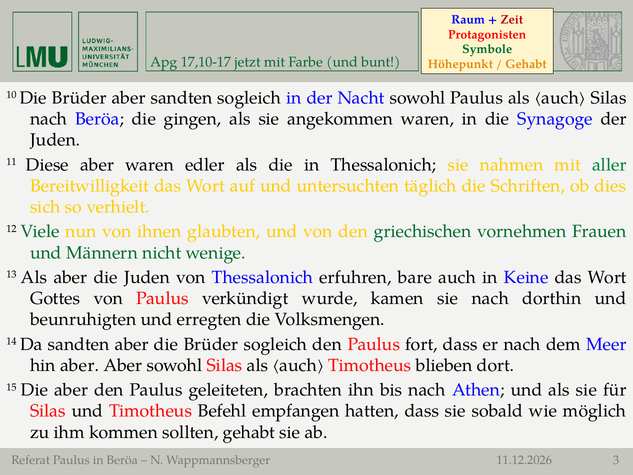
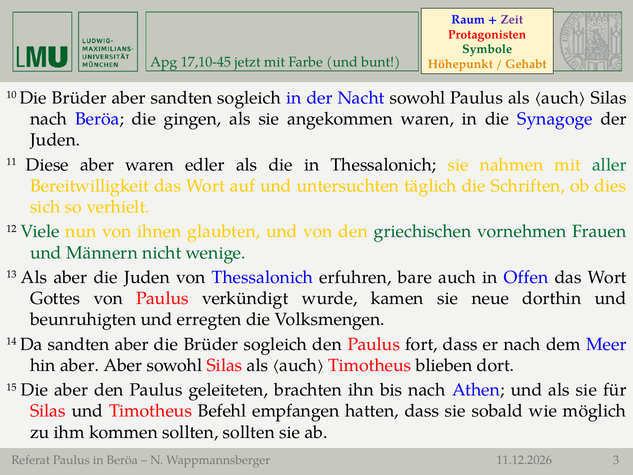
Zeit colour: red -> purple (512, 20)
17,10-17: 17,10-17 -> 17,10-45 (206, 62)
Keine: Keine -> Offen (526, 277)
sie nach: nach -> neue (490, 298)
sollten gehabt: gehabt -> sollten (249, 432)
